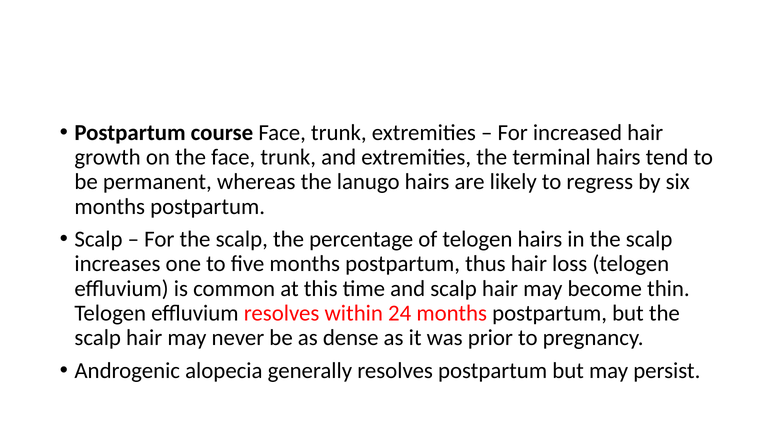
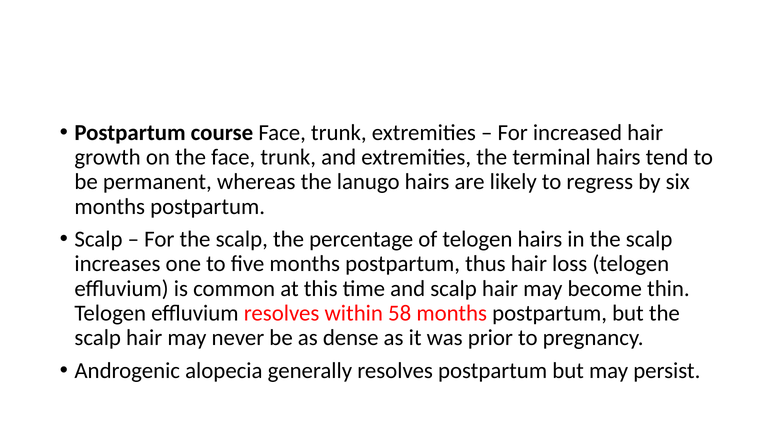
24: 24 -> 58 (400, 313)
